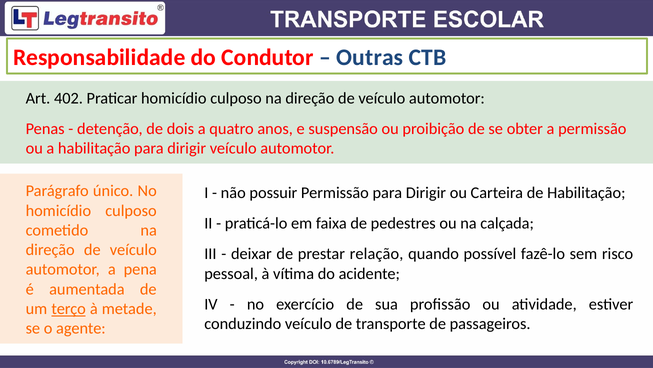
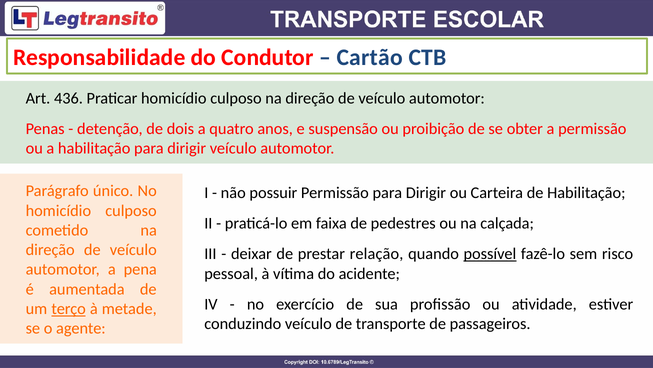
Outras: Outras -> Cartão (370, 58)
402: 402 -> 436 (69, 98)
possível underline: none -> present (490, 254)
